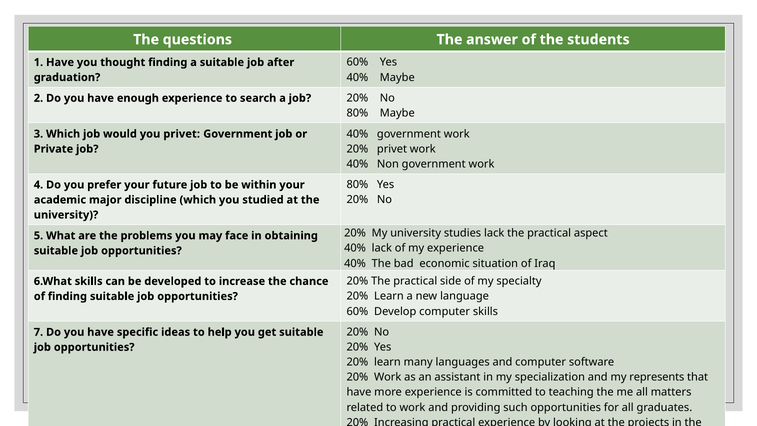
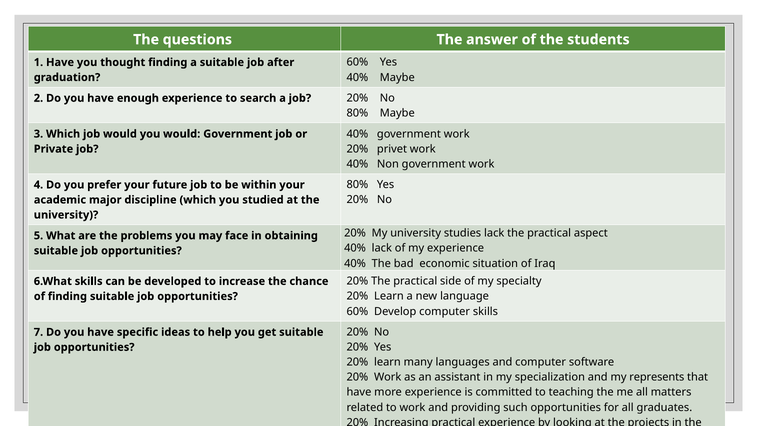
you privet: privet -> would (182, 134)
